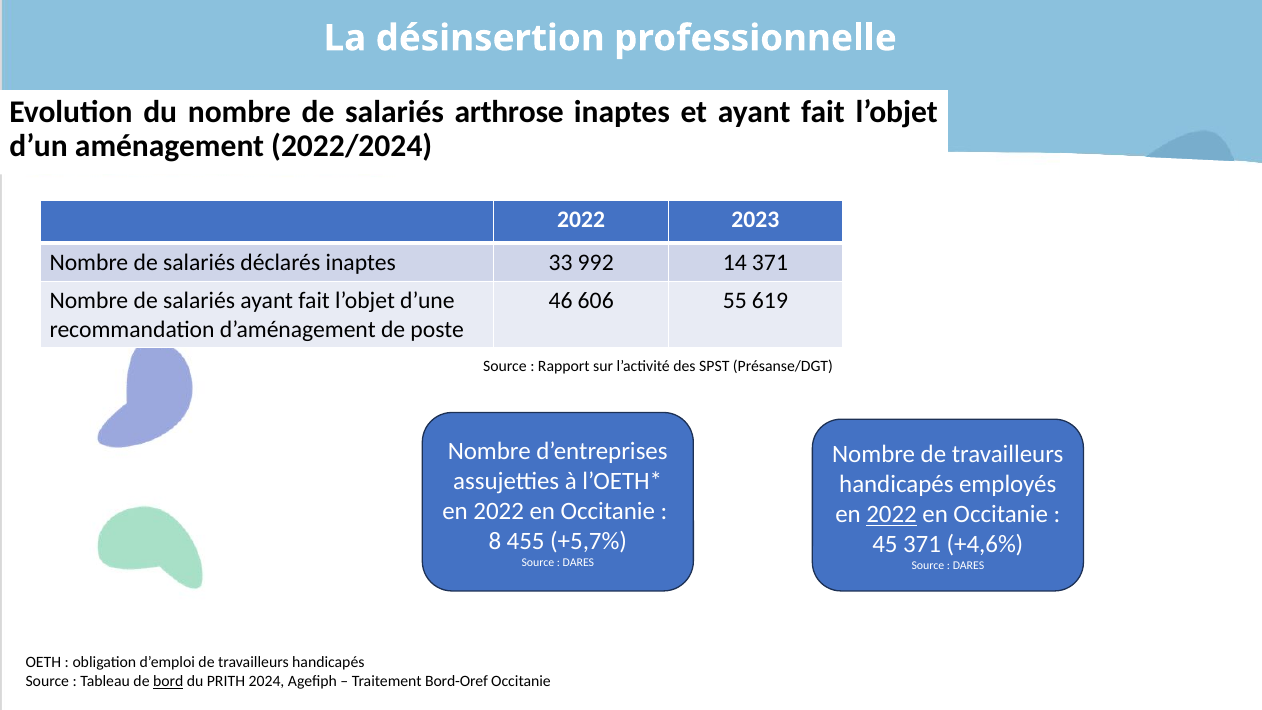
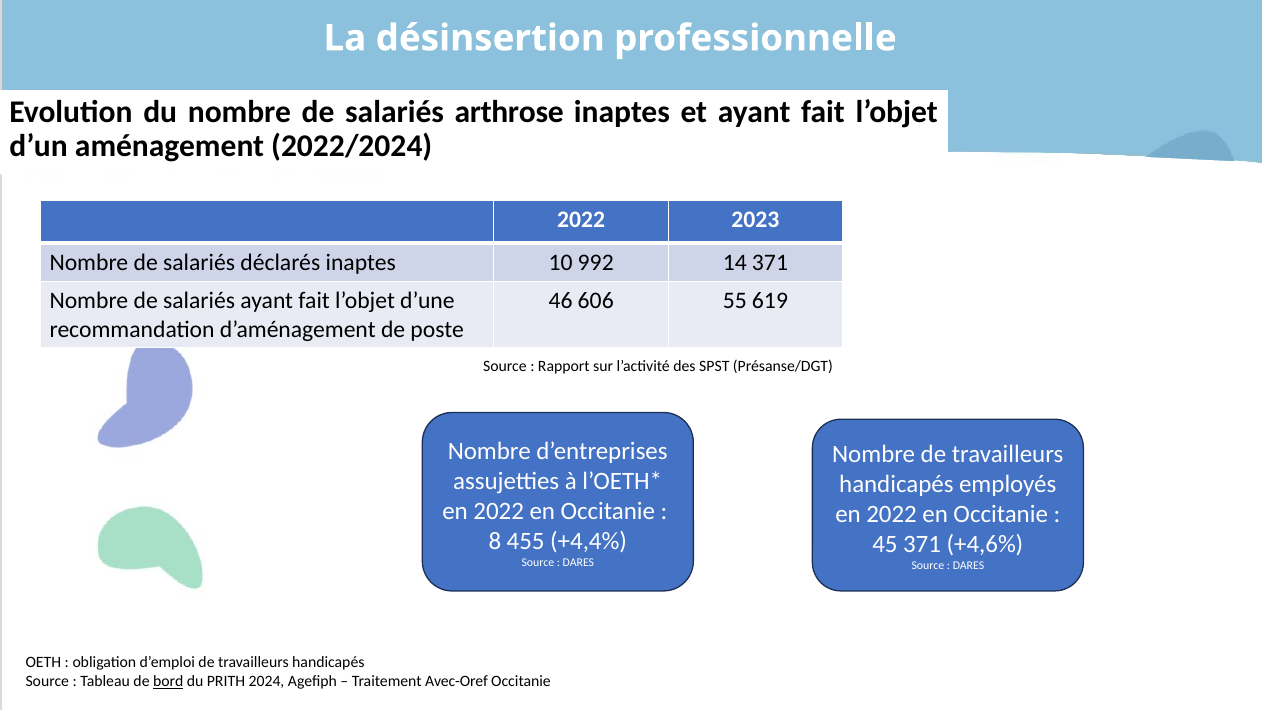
33: 33 -> 10 (561, 262)
2022 underline: present -> none (892, 515)
+5,7%: +5,7% -> +4,4% (589, 541)
Bord-Oref: Bord-Oref -> Avec-Oref (457, 681)
